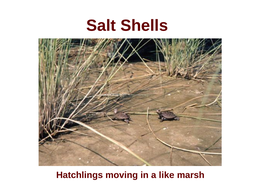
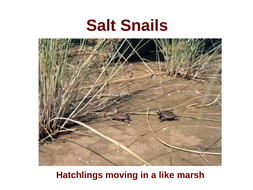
Shells: Shells -> Snails (144, 26)
